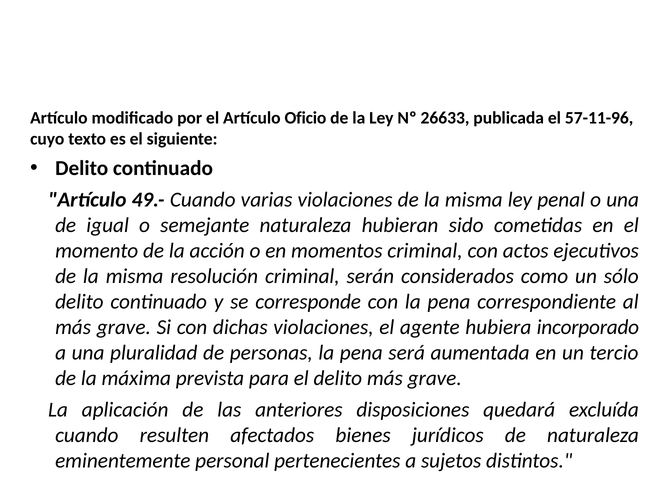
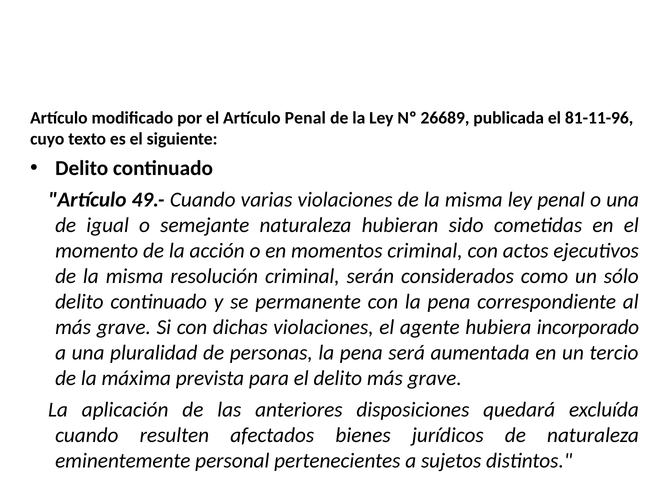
Artículo Oficio: Oficio -> Penal (305, 118)
26633: 26633 -> 26689 (445, 118)
57-11-96: 57-11-96 -> 81-11-96 (599, 118)
corresponde: corresponde -> permanente (308, 302)
